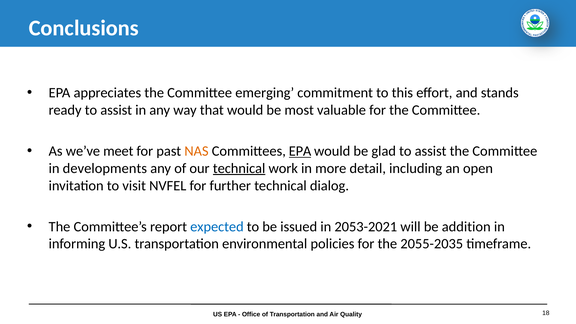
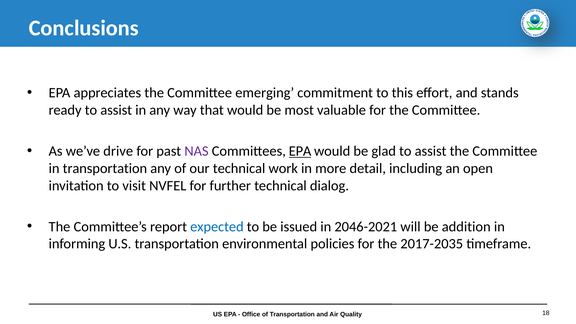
meet: meet -> drive (118, 151)
NAS colour: orange -> purple (196, 151)
in developments: developments -> transportation (105, 168)
technical underline: present -> none (239, 168)
2053-2021: 2053-2021 -> 2046-2021 (366, 227)
2055-2035: 2055-2035 -> 2017-2035 (432, 244)
